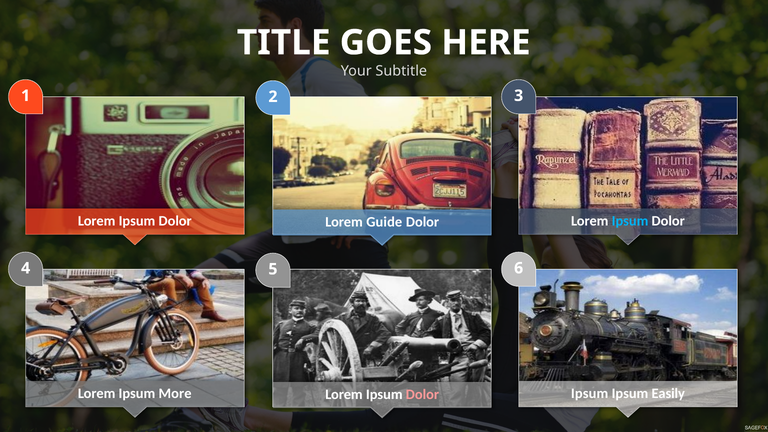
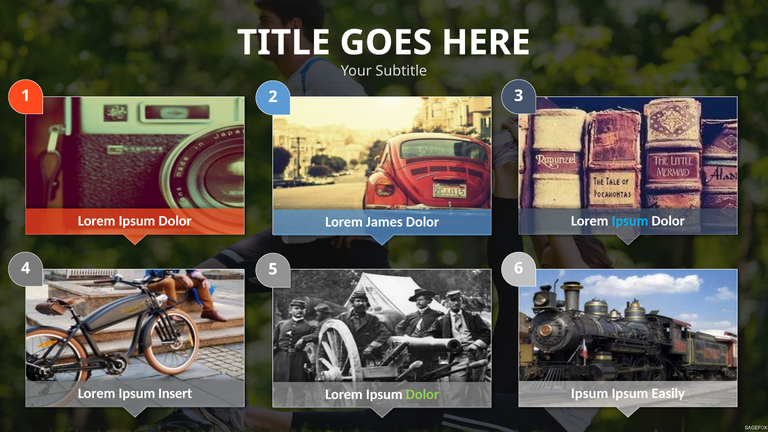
Guide: Guide -> James (384, 222)
More: More -> Insert (175, 393)
Dolor colour: pink -> light green (422, 394)
